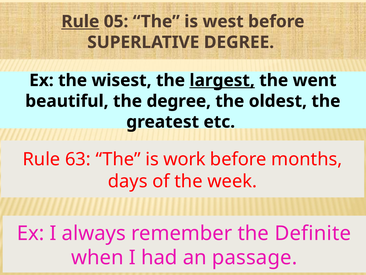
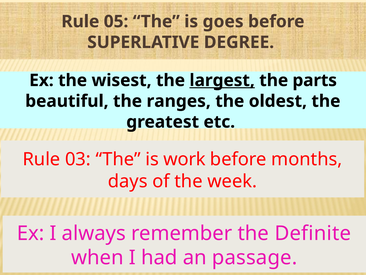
Rule underline: present -> none (80, 21)
west: west -> goes (223, 21)
went: went -> parts (315, 80)
the degree: degree -> ranges (179, 101)
63: 63 -> 03 (78, 159)
